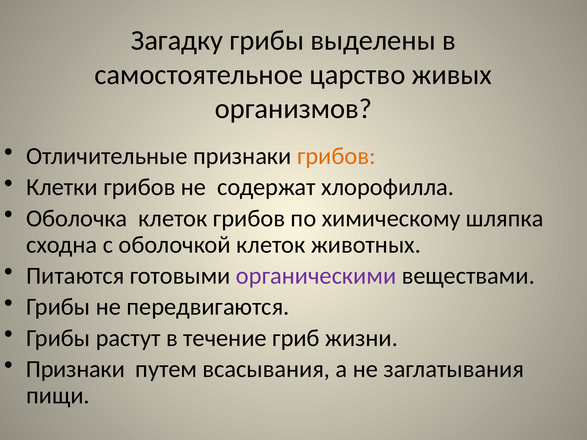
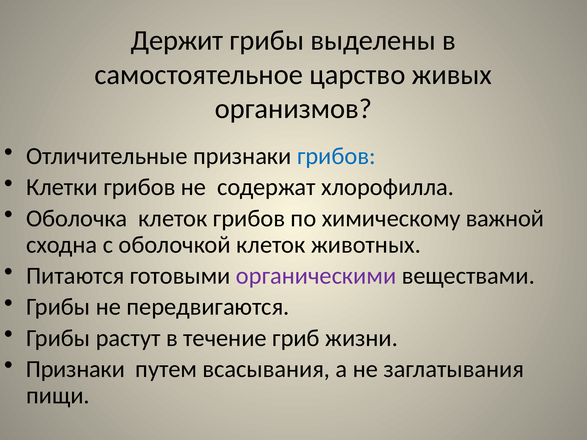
Загадку: Загадку -> Держит (177, 40)
грибов colour: orange -> blue (336, 156)
шляпка: шляпка -> важной (505, 218)
